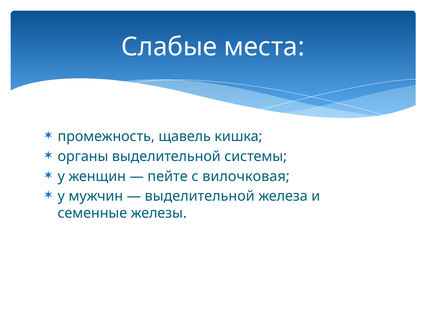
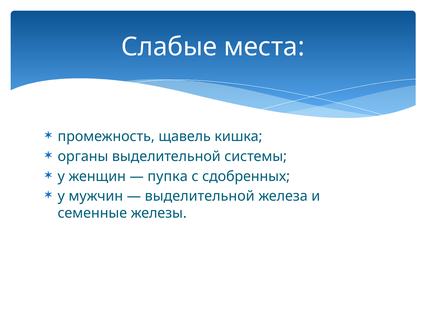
пейте: пейте -> пупка (168, 176)
вилочковая: вилочковая -> сдобренных (246, 176)
